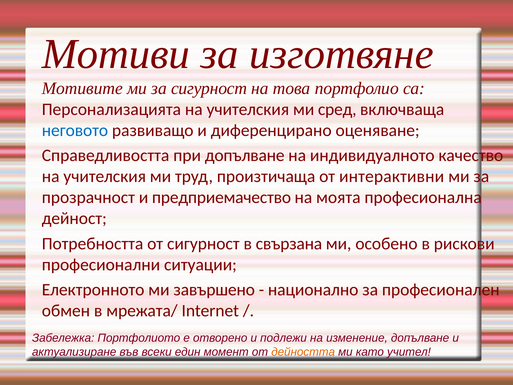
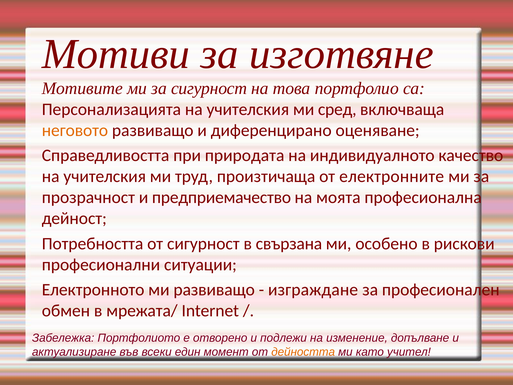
неговото colour: blue -> orange (75, 130)
при допълване: допълване -> природата (245, 155)
интерактивни: интерактивни -> електронните (392, 176)
ми завършено: завършено -> развиващо (214, 290)
национално: национално -> изграждане (313, 290)
